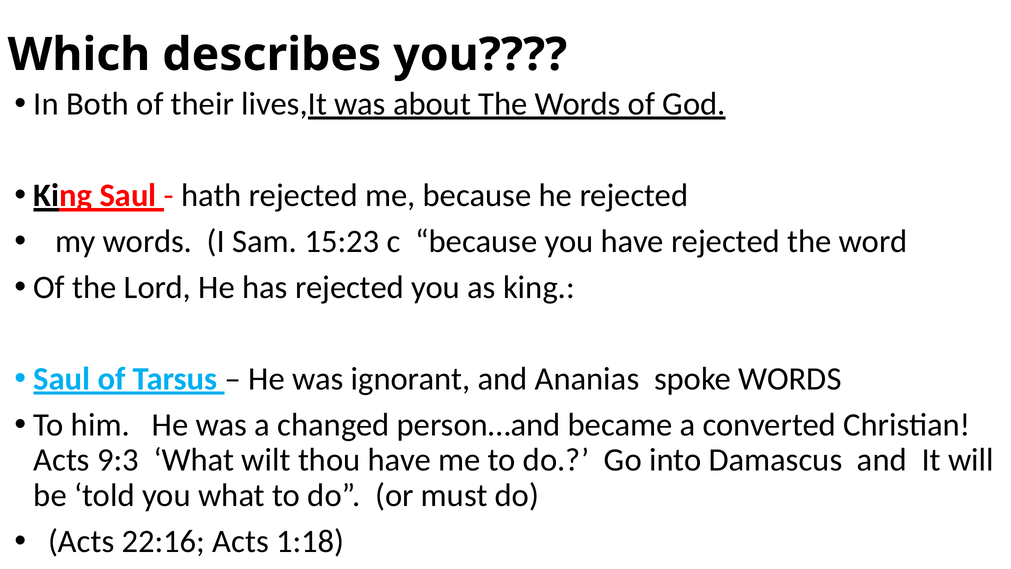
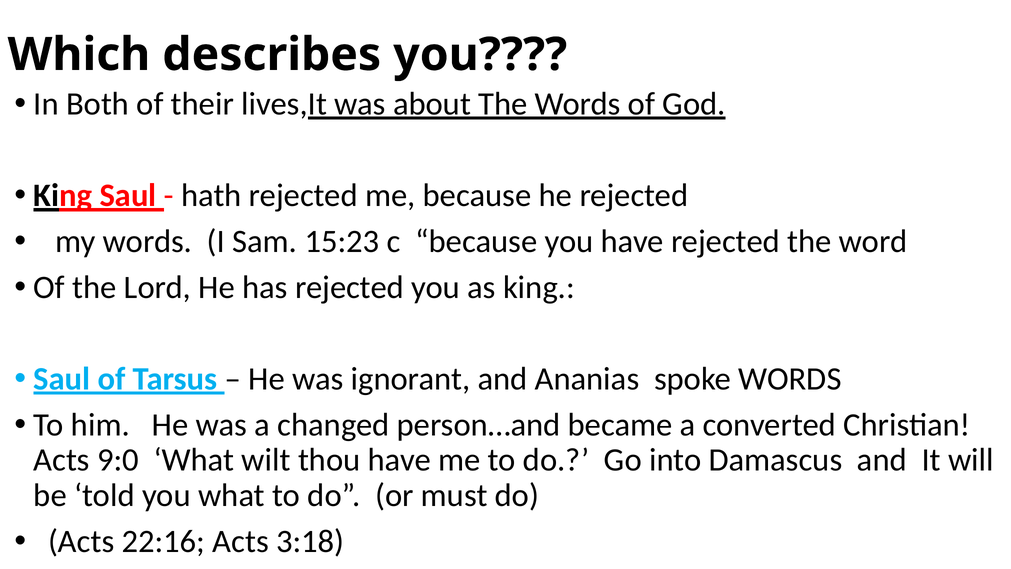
9:3: 9:3 -> 9:0 (118, 460)
1:18: 1:18 -> 3:18 (310, 541)
